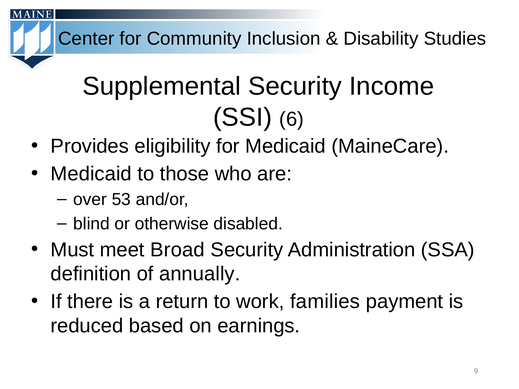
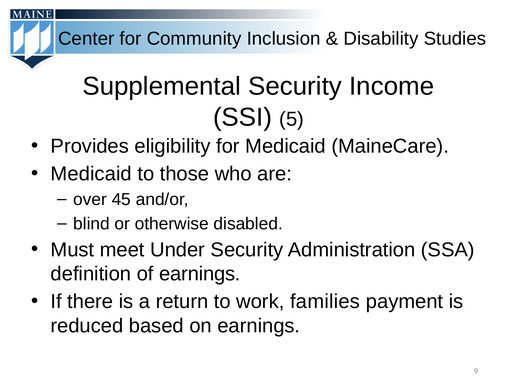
6: 6 -> 5 (292, 119)
53: 53 -> 45 (121, 200)
Broad: Broad -> Under (178, 250)
of annually: annually -> earnings (200, 274)
